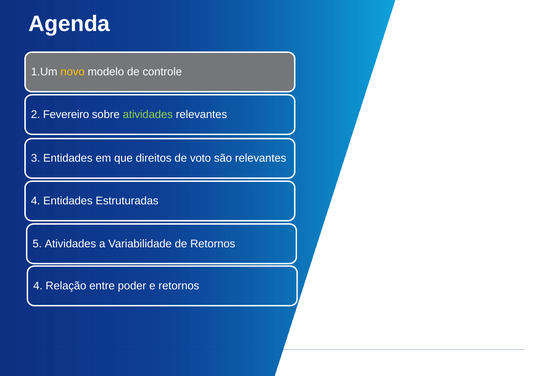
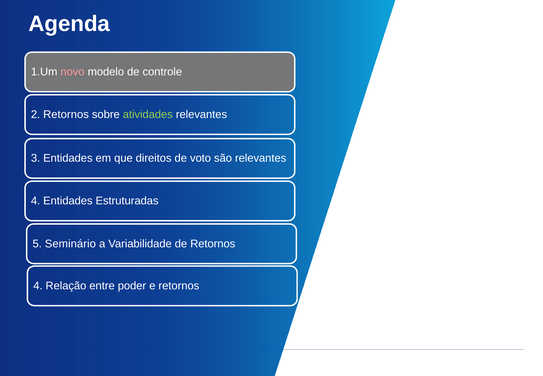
novo colour: yellow -> pink (73, 72)
2 Fevereiro: Fevereiro -> Retornos (66, 114)
5 Atividades: Atividades -> Seminário (70, 244)
